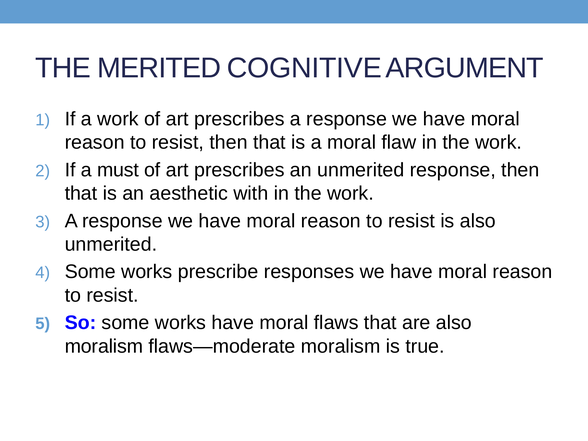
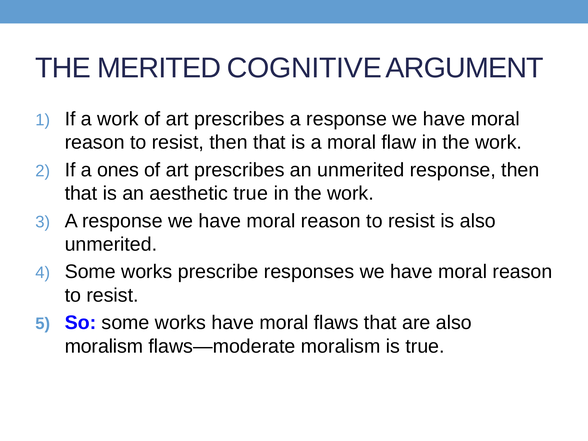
must: must -> ones (118, 170)
aesthetic with: with -> true (251, 193)
